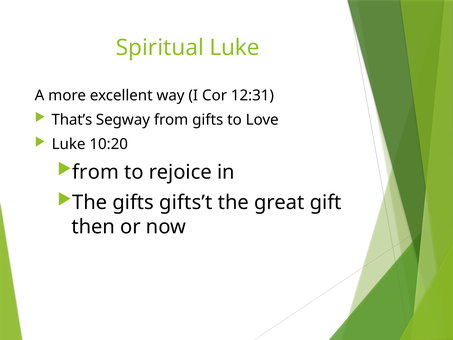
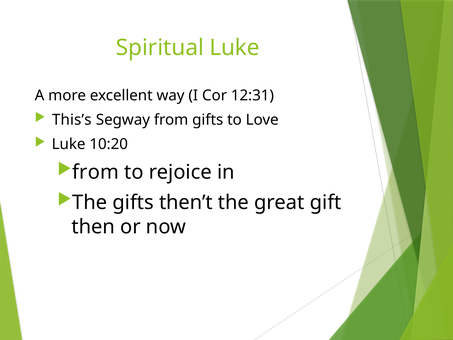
That’s: That’s -> This’s (72, 120)
gifts’t: gifts’t -> then’t (186, 202)
